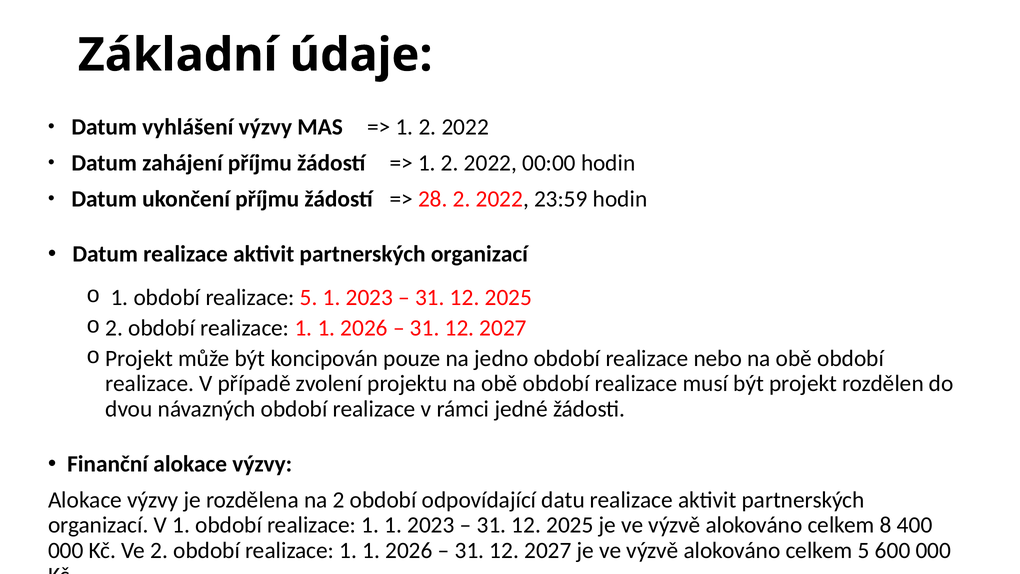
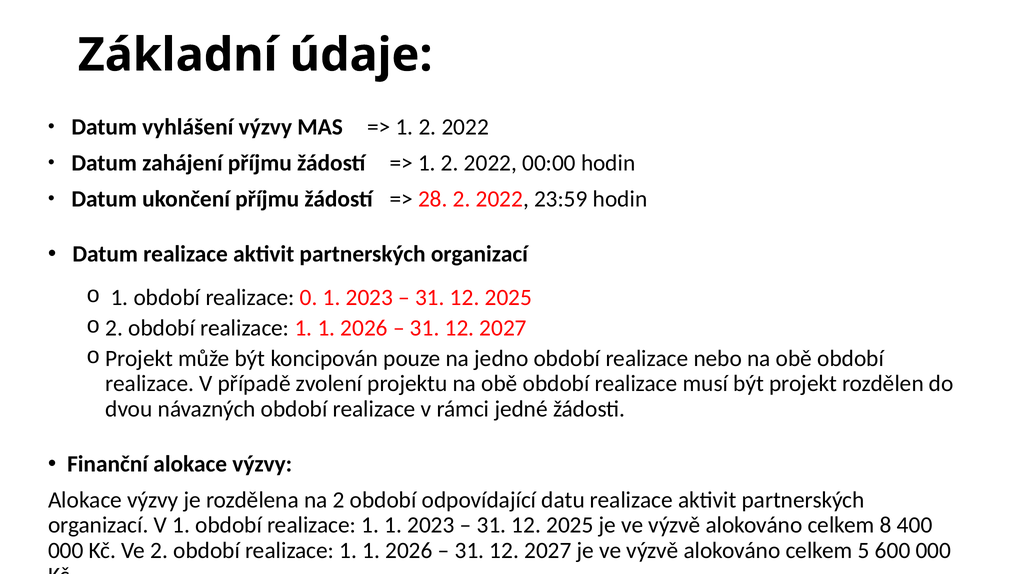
realizace 5: 5 -> 0 (309, 297)
